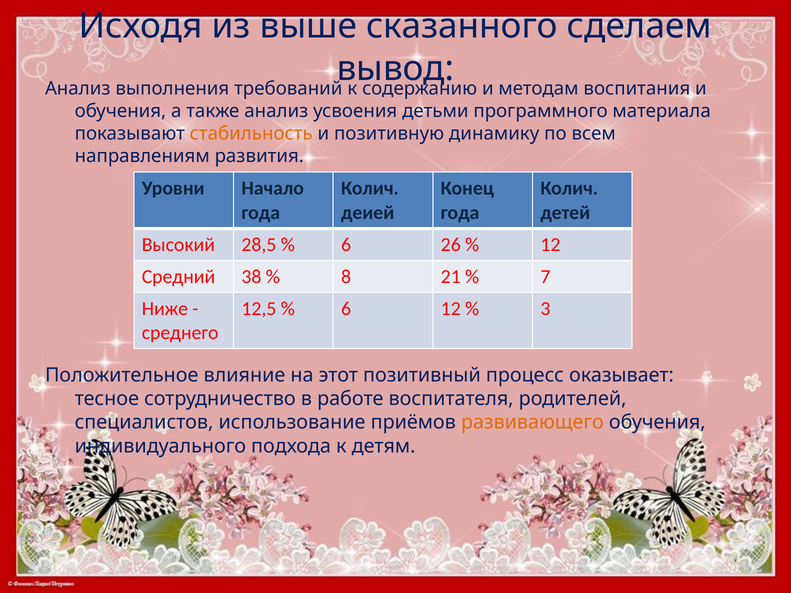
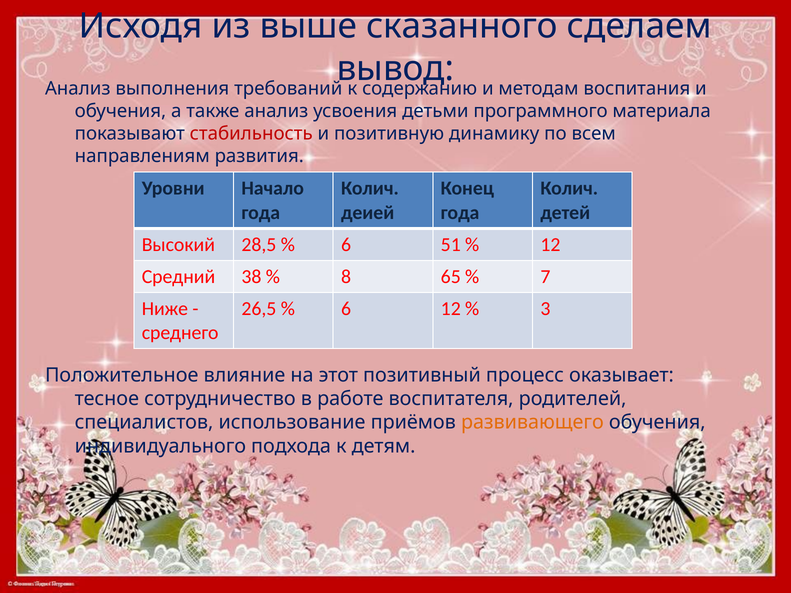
стабильность colour: orange -> red (251, 134)
26: 26 -> 51 (451, 245)
21: 21 -> 65 (451, 277)
12,5: 12,5 -> 26,5 (259, 309)
